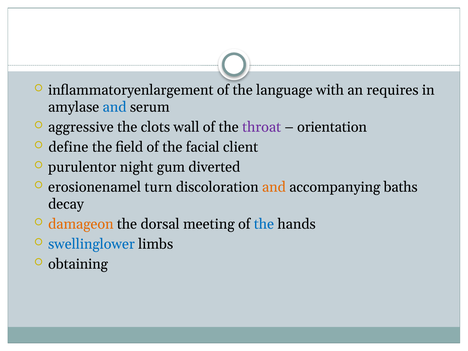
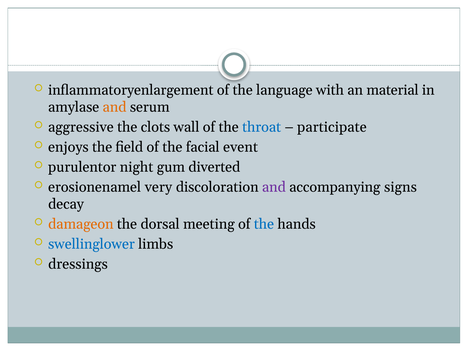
requires: requires -> material (393, 90)
and colour: blue -> orange (115, 107)
throat colour: purple -> blue (262, 127)
orientation: orientation -> participate (332, 127)
define: define -> enjoys (68, 147)
client: client -> event (241, 147)
turn: turn -> very (158, 187)
and colour: orange -> purple (274, 187)
baths: baths -> signs (400, 187)
obtaining: obtaining -> dressings (78, 264)
